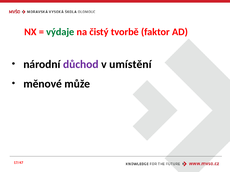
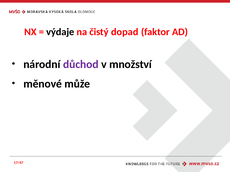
výdaje colour: green -> black (60, 32)
tvorbě: tvorbě -> dopad (125, 32)
umístění: umístění -> množství (131, 64)
